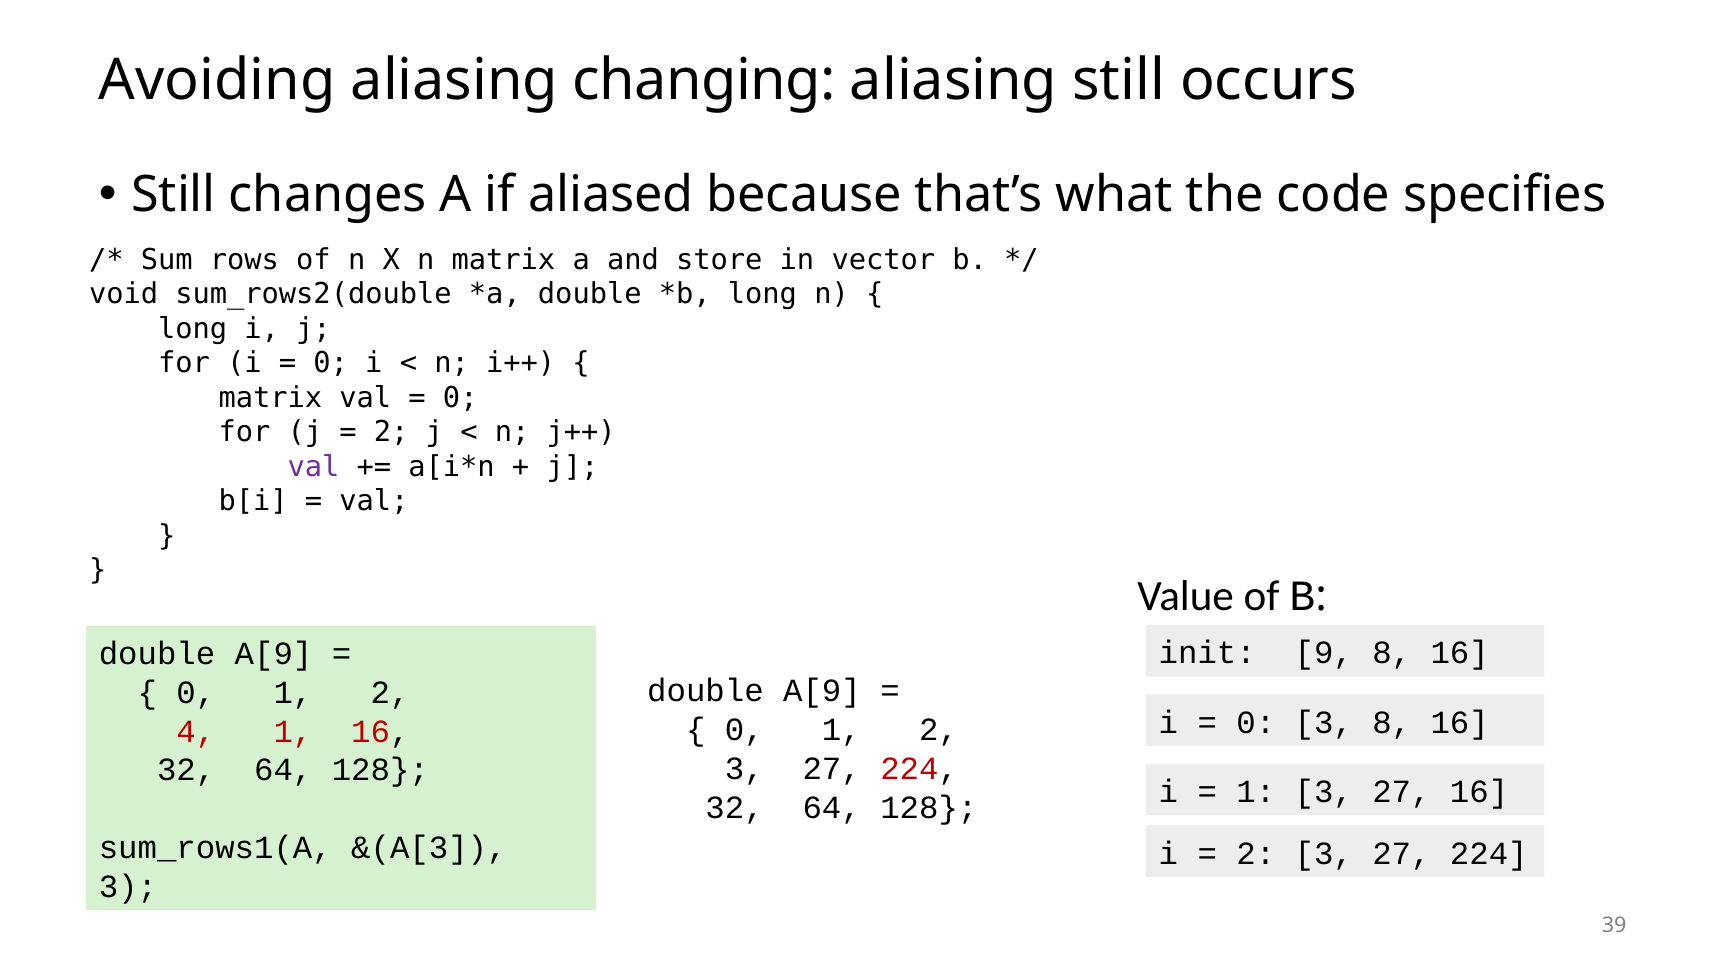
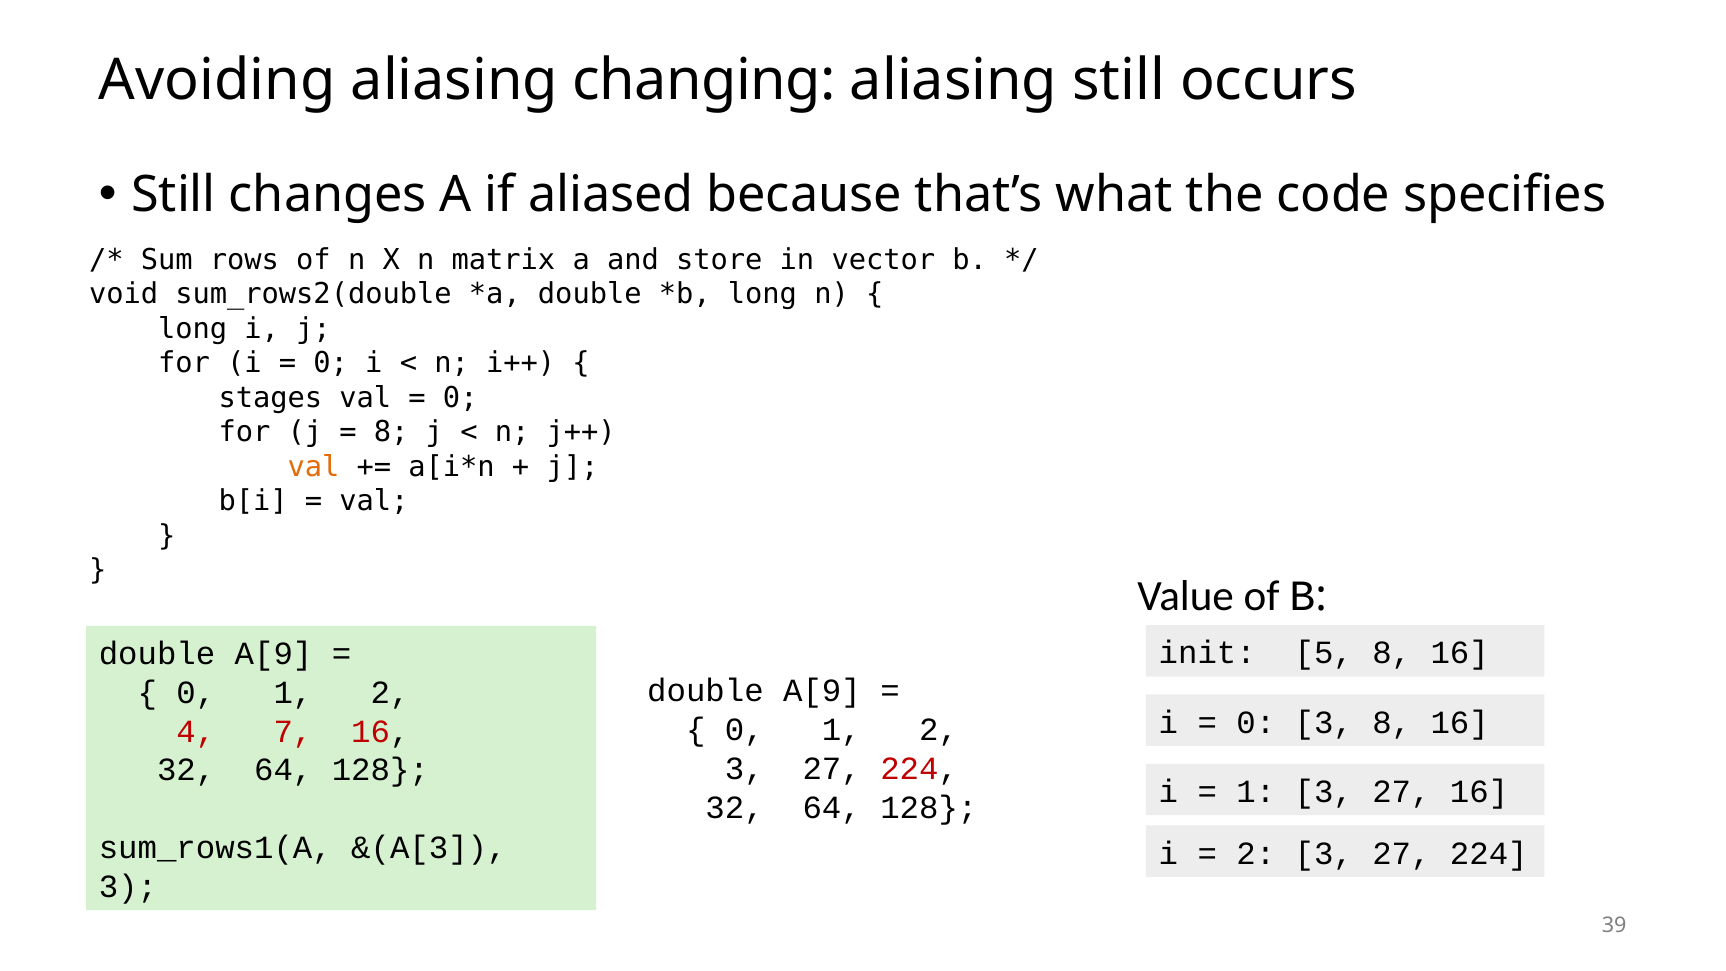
matrix: matrix -> stages (270, 398)
2: 2 -> 8 (391, 432)
val colour: purple -> orange (314, 467)
9: 9 -> 5 (1324, 653)
4 1: 1 -> 7 (293, 731)
